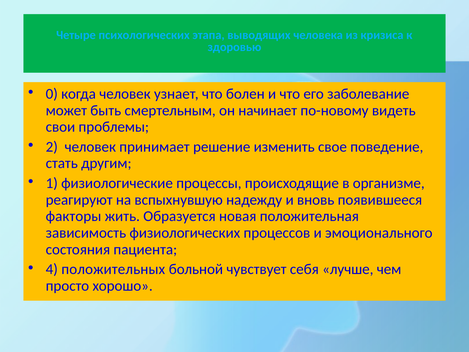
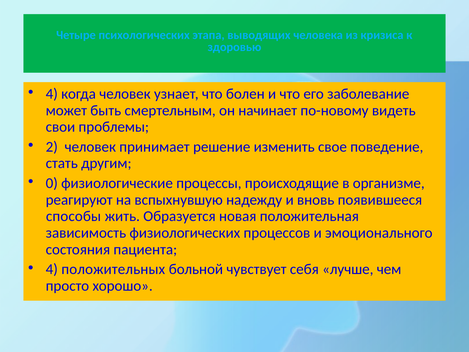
0: 0 -> 4 (52, 94)
1: 1 -> 0 (52, 183)
факторы: факторы -> способы (73, 216)
